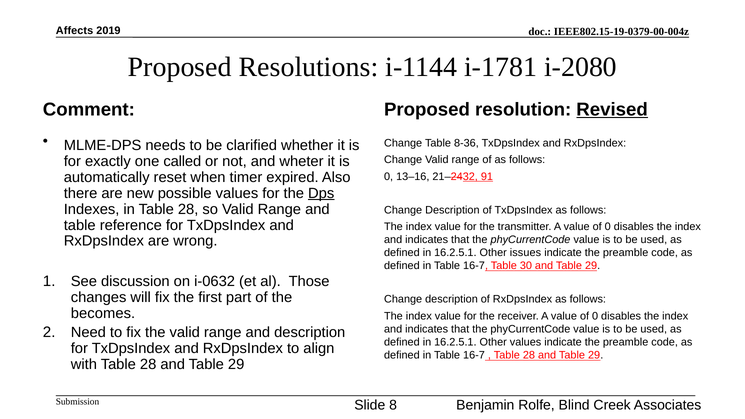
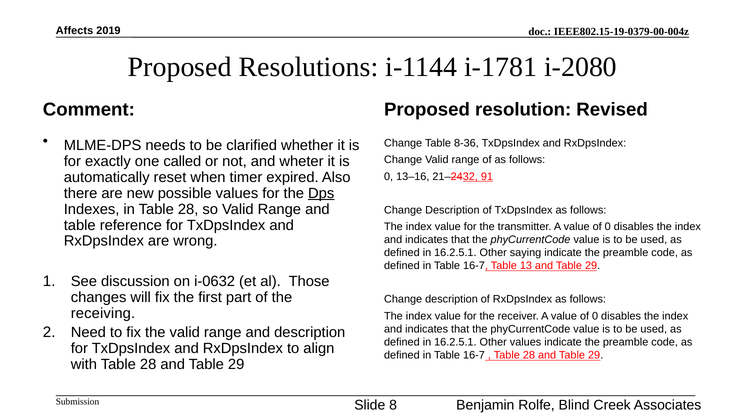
Revised underline: present -> none (612, 110)
issues: issues -> saying (526, 253)
30: 30 -> 13 (526, 266)
becomes: becomes -> receiving (103, 313)
